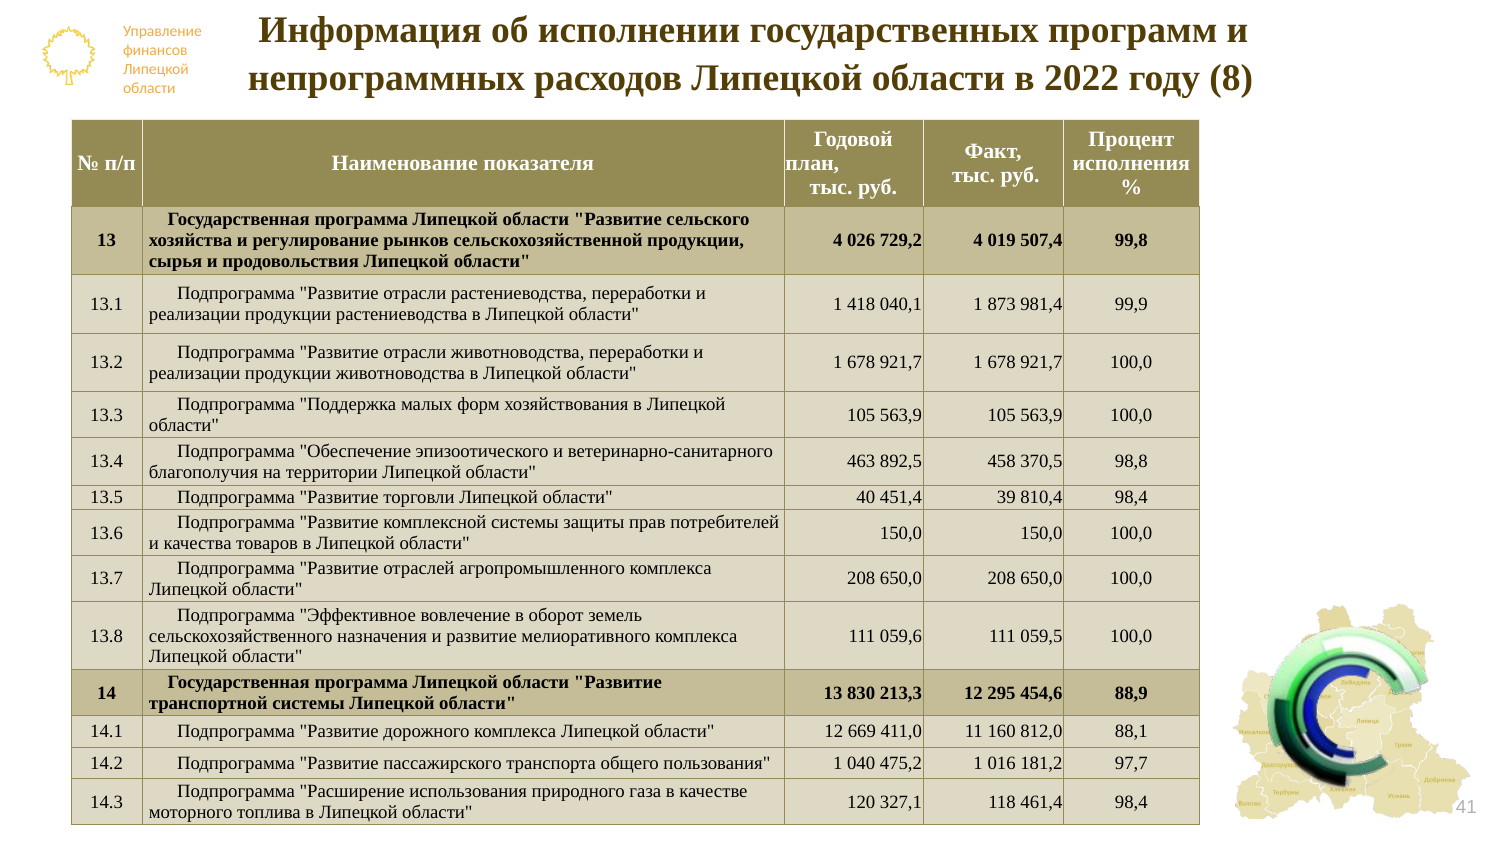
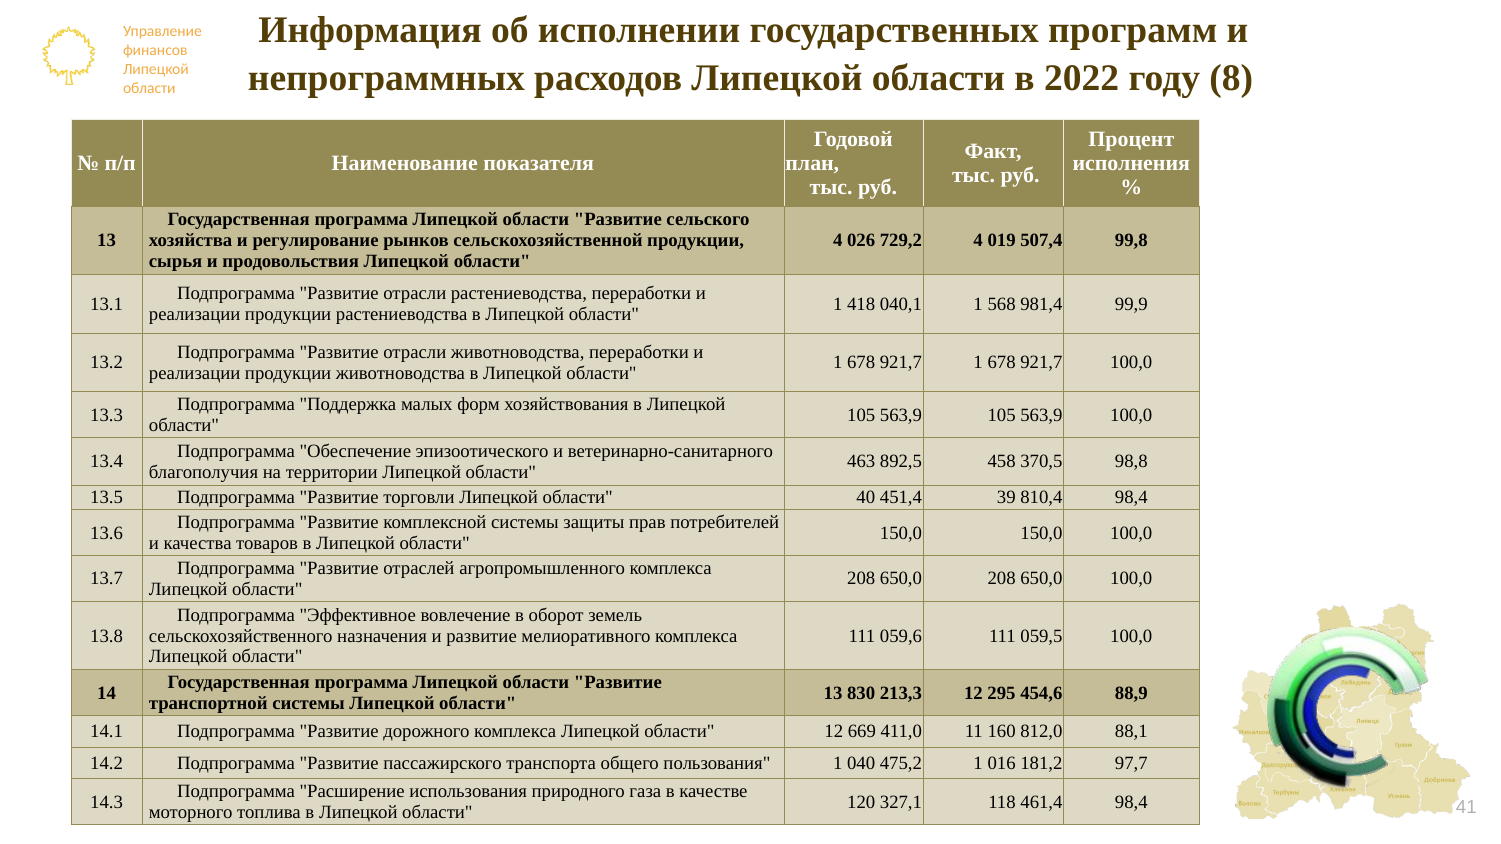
873: 873 -> 568 (1002, 304)
